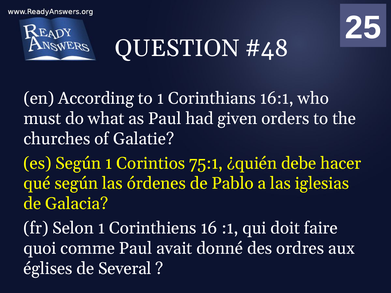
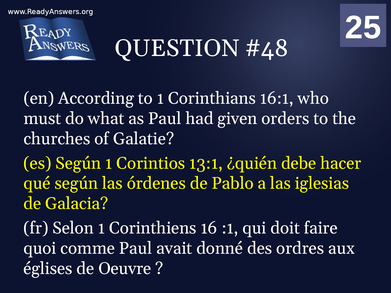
75:1: 75:1 -> 13:1 (206, 163)
Several: Several -> Oeuvre (125, 269)
